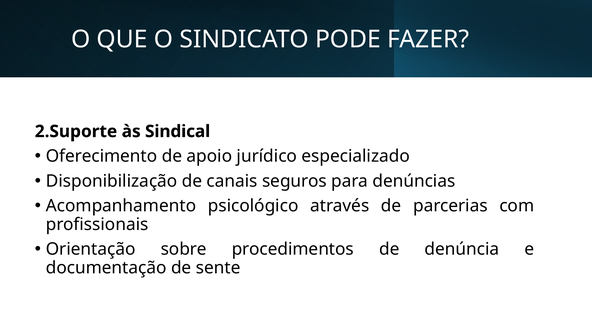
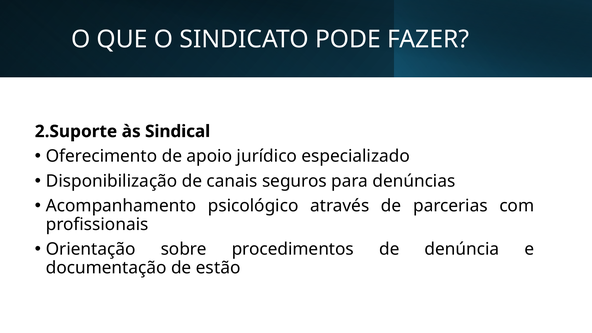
sente: sente -> estão (218, 268)
